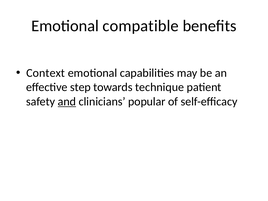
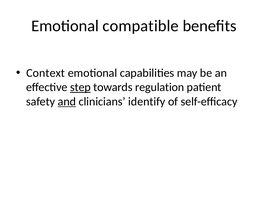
step underline: none -> present (80, 87)
technique: technique -> regulation (160, 87)
popular: popular -> identify (147, 102)
